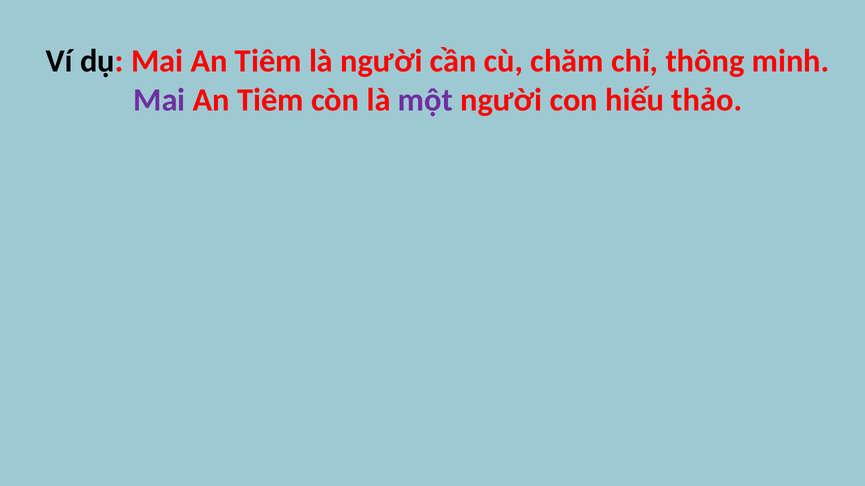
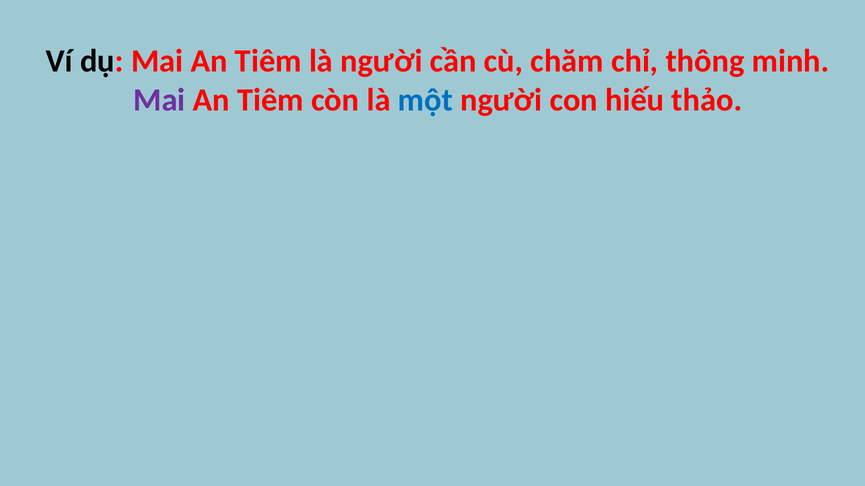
một colour: purple -> blue (425, 100)
